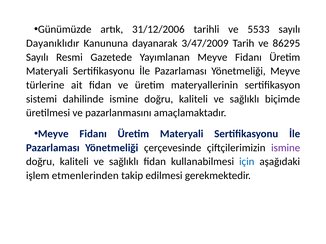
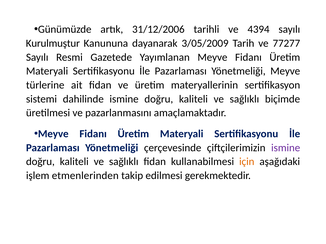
5533: 5533 -> 4394 (259, 29)
Dayanıklıdır: Dayanıklıdır -> Kurulmuştur (53, 43)
3/47/2009: 3/47/2009 -> 3/05/2009 (205, 43)
86295: 86295 -> 77277 (286, 43)
için colour: blue -> orange (247, 162)
